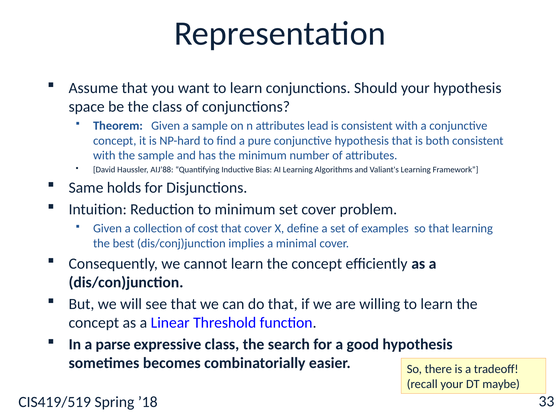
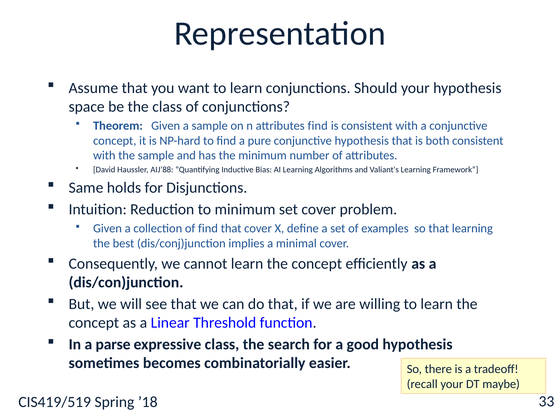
attributes lead: lead -> find (318, 126)
of cost: cost -> find (208, 228)
